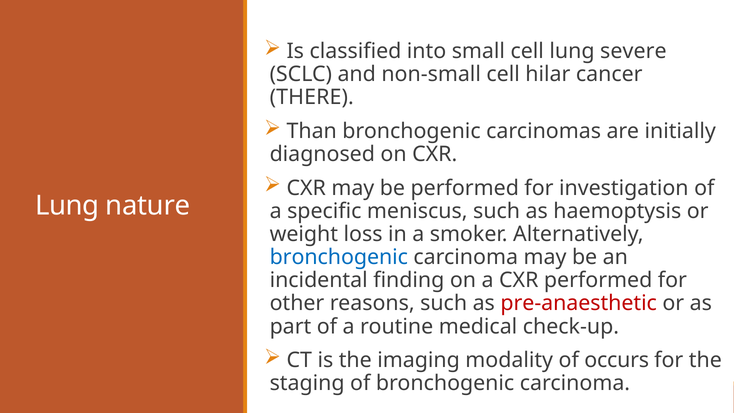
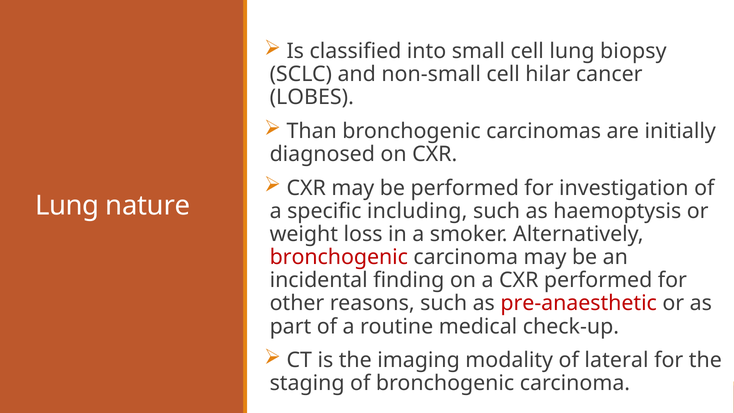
severe: severe -> biopsy (633, 51)
THERE: THERE -> LOBES (312, 97)
meniscus: meniscus -> including (417, 211)
bronchogenic colour: blue -> red (339, 257)
occurs: occurs -> lateral (617, 360)
